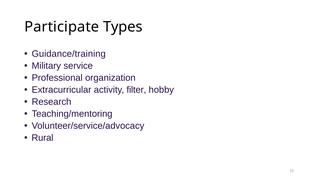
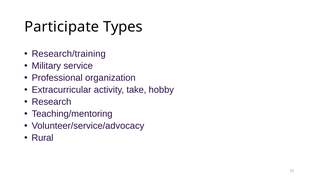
Guidance/training: Guidance/training -> Research/training (69, 54)
filter: filter -> take (136, 90)
